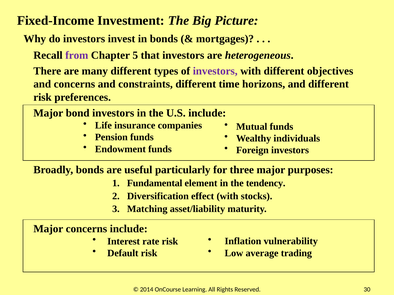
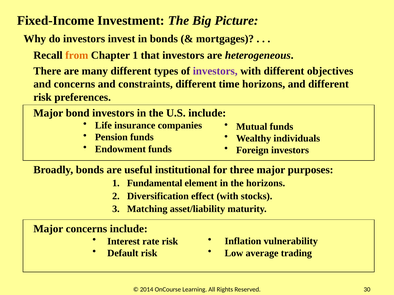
from colour: purple -> orange (77, 55)
Chapter 5: 5 -> 1 (135, 55)
particularly: particularly -> institutional (183, 170)
the tendency: tendency -> horizons (266, 184)
